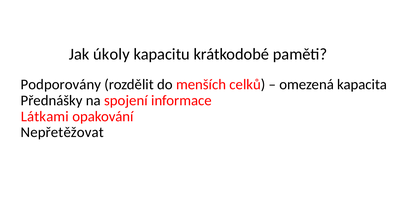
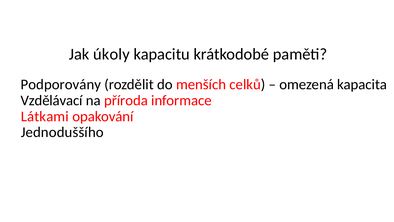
Přednášky: Přednášky -> Vzdělávací (52, 100)
spojení: spojení -> příroda (126, 100)
Nepřetěžovat: Nepřetěžovat -> Jednoduššího (62, 132)
